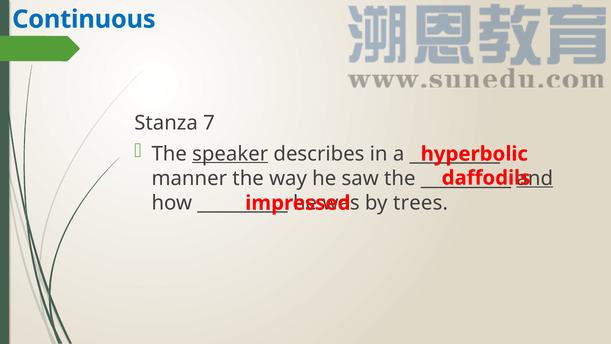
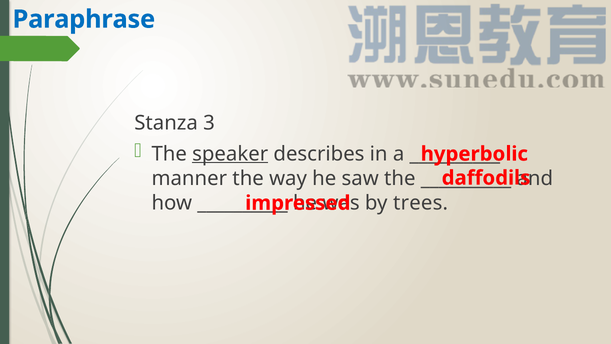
Continuous: Continuous -> Paraphrase (84, 19)
7: 7 -> 3 (209, 123)
and underline: present -> none (535, 178)
